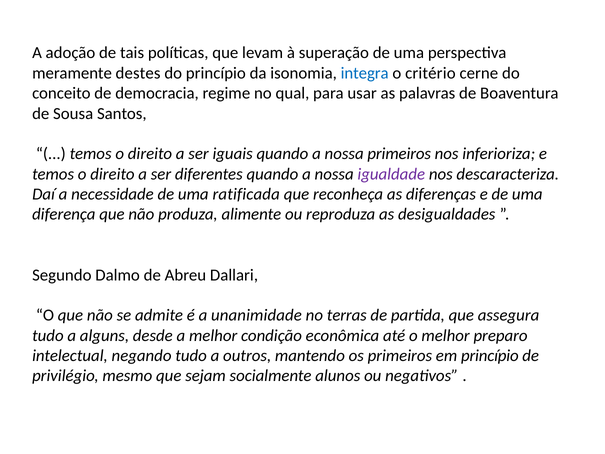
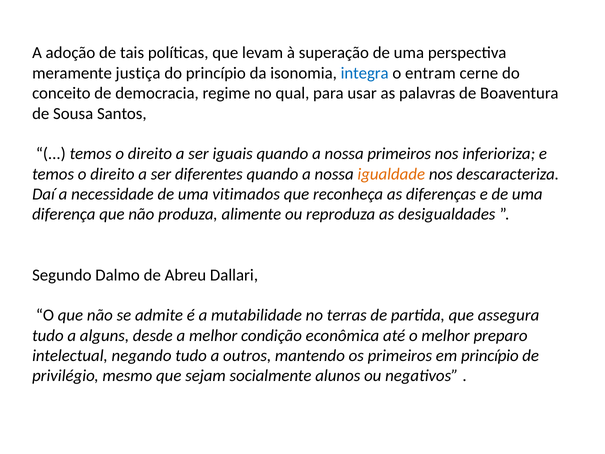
destes: destes -> justiça (138, 73)
critério: critério -> entram (430, 73)
igualdade colour: purple -> orange (391, 174)
ratificada: ratificada -> vitimados (246, 194)
unanimidade: unanimidade -> mutabilidade (256, 315)
